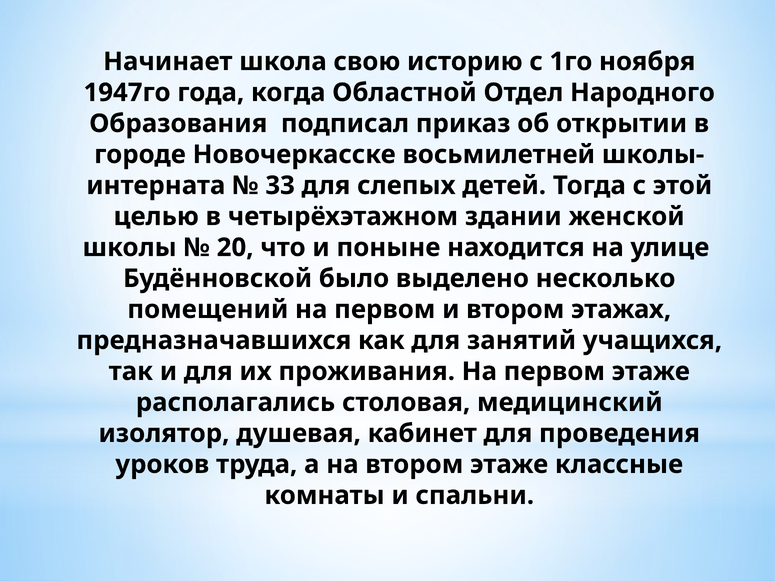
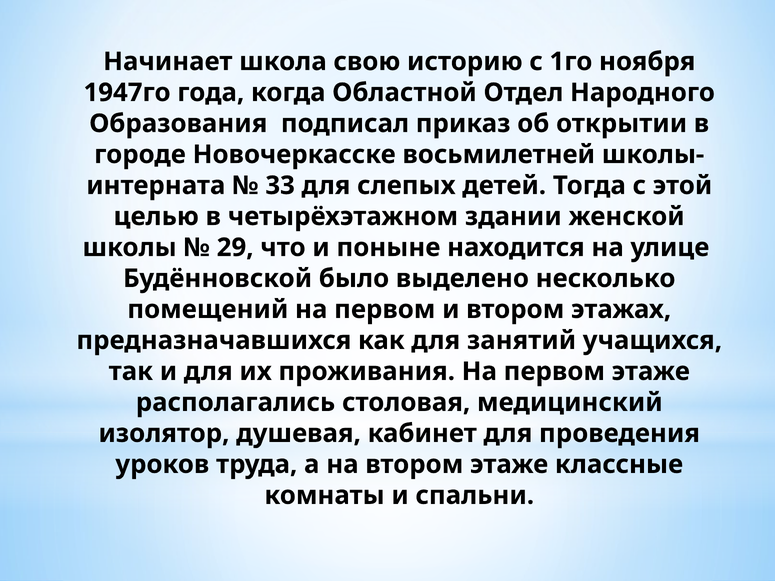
20: 20 -> 29 (235, 248)
